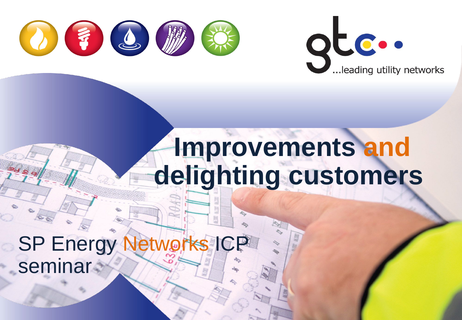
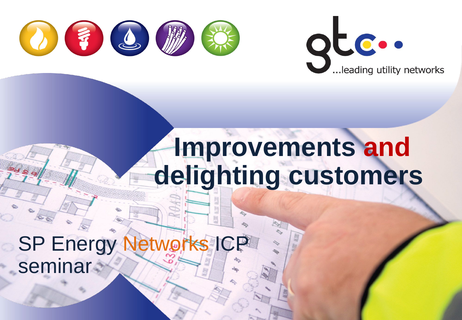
and colour: orange -> red (387, 147)
